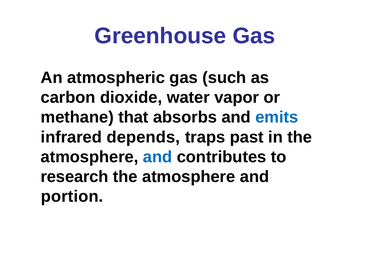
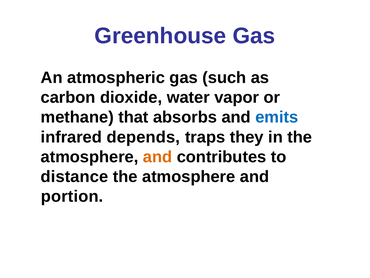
past: past -> they (247, 137)
and colour: blue -> orange (158, 157)
research: research -> distance (74, 176)
